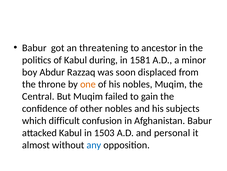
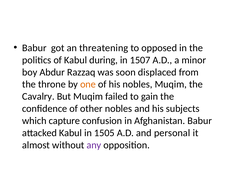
ancestor: ancestor -> opposed (159, 48)
1581: 1581 -> 1507 (140, 60)
Central: Central -> Cavalry (38, 96)
difficult: difficult -> capture (64, 120)
1503: 1503 -> 1505 (104, 132)
any colour: blue -> purple (94, 144)
